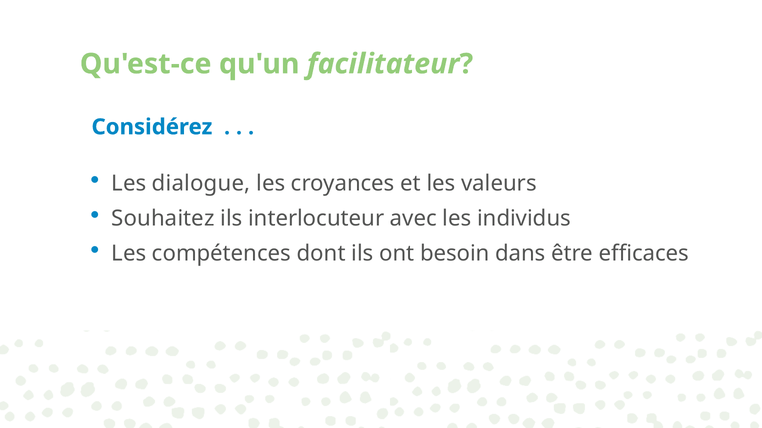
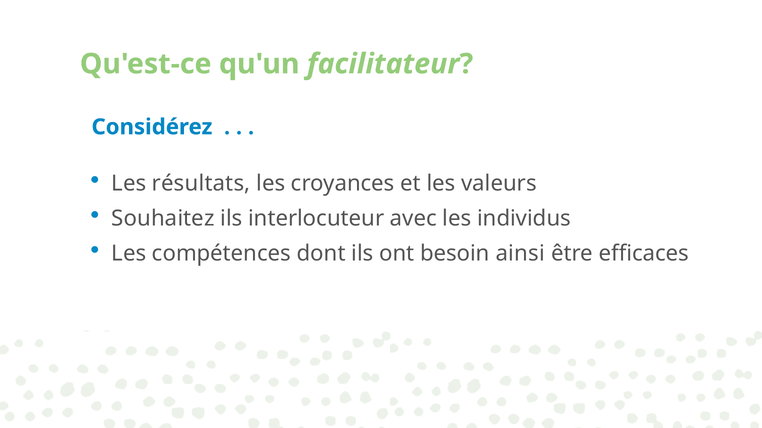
dialogue: dialogue -> résultats (201, 184)
dans: dans -> ainsi (520, 254)
